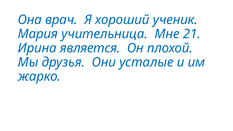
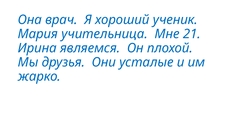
является: является -> являемся (90, 48)
